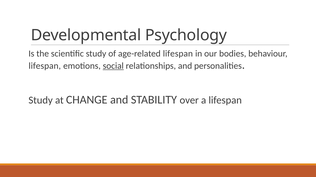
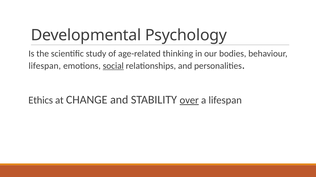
age-related lifespan: lifespan -> thinking (178, 54)
Study: Study -> Ethics (41, 101)
over underline: none -> present (189, 101)
